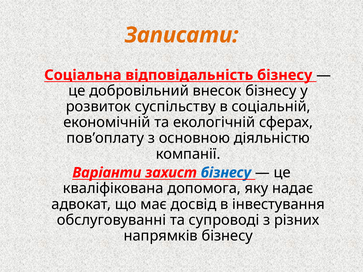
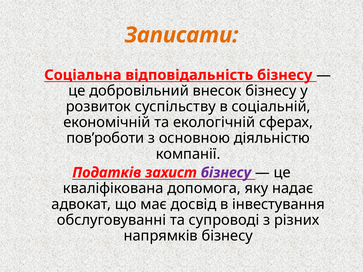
пов’оплату: пов’оплату -> пов’роботи (105, 138)
Варіанти: Варіанти -> Податків (107, 173)
бізнесу colour: blue -> purple (226, 173)
